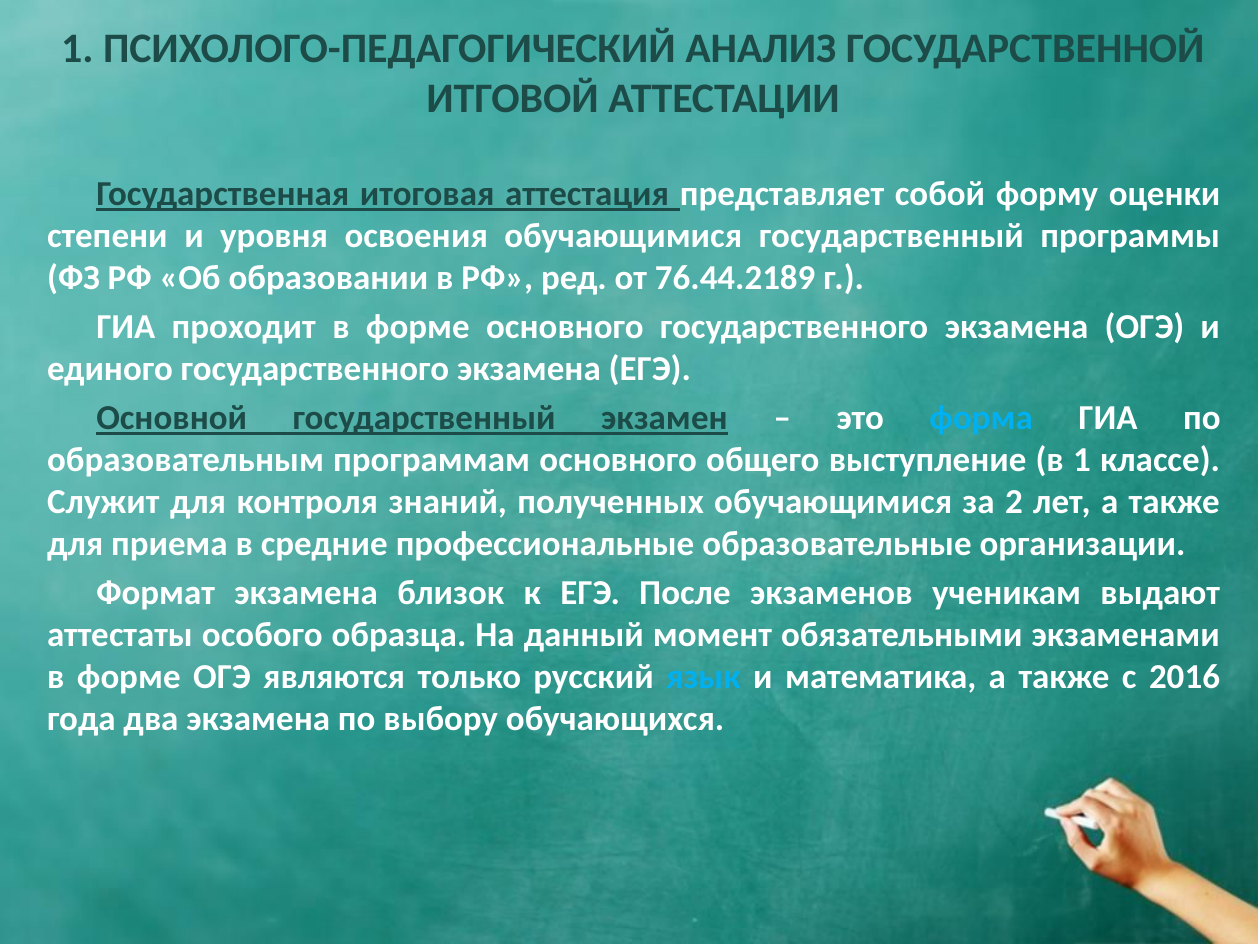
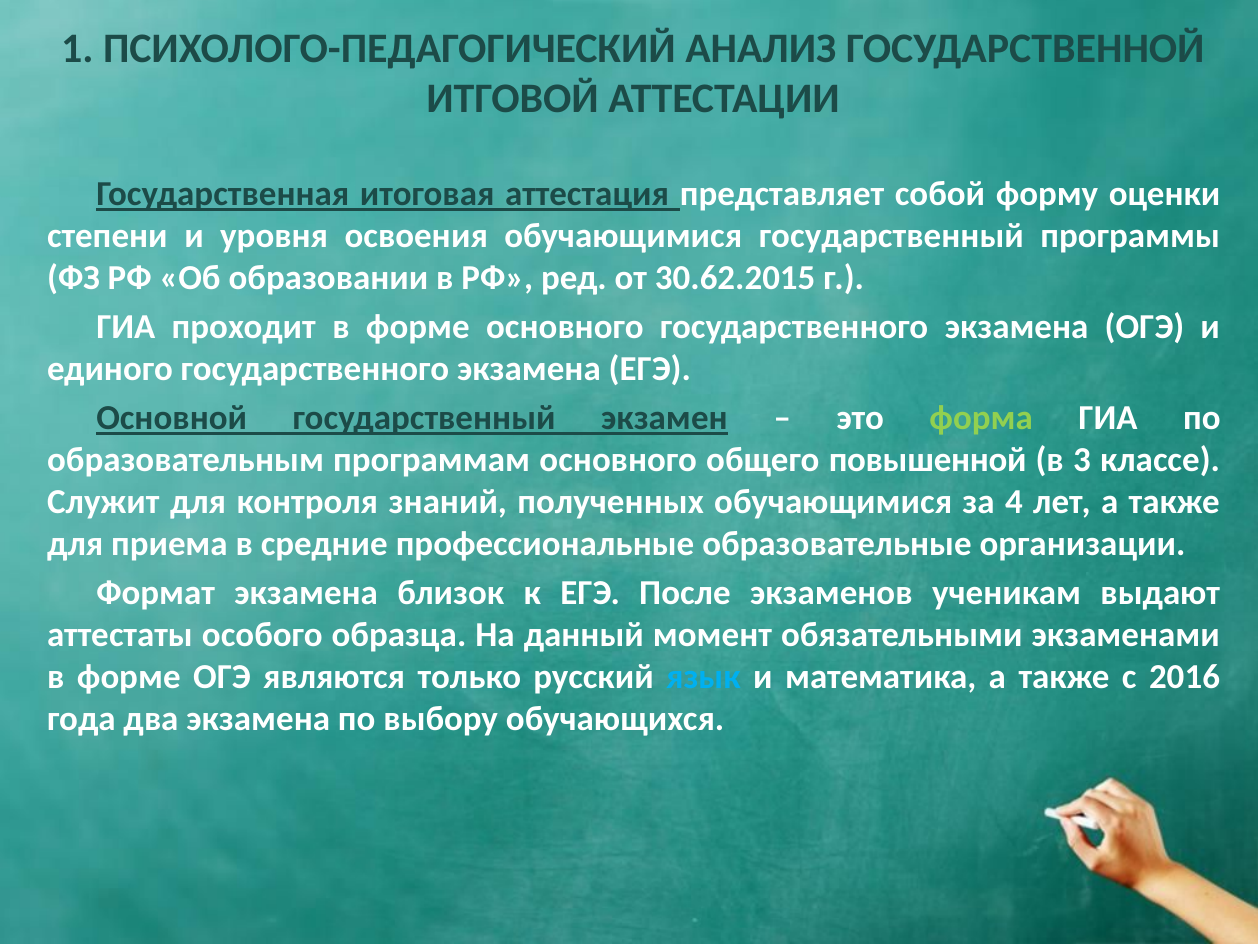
76.44.2189: 76.44.2189 -> 30.62.2015 (735, 278)
форма colour: light blue -> light green (981, 418)
выступление: выступление -> повышенной (928, 460)
в 1: 1 -> 3 (1082, 460)
2: 2 -> 4 (1014, 502)
